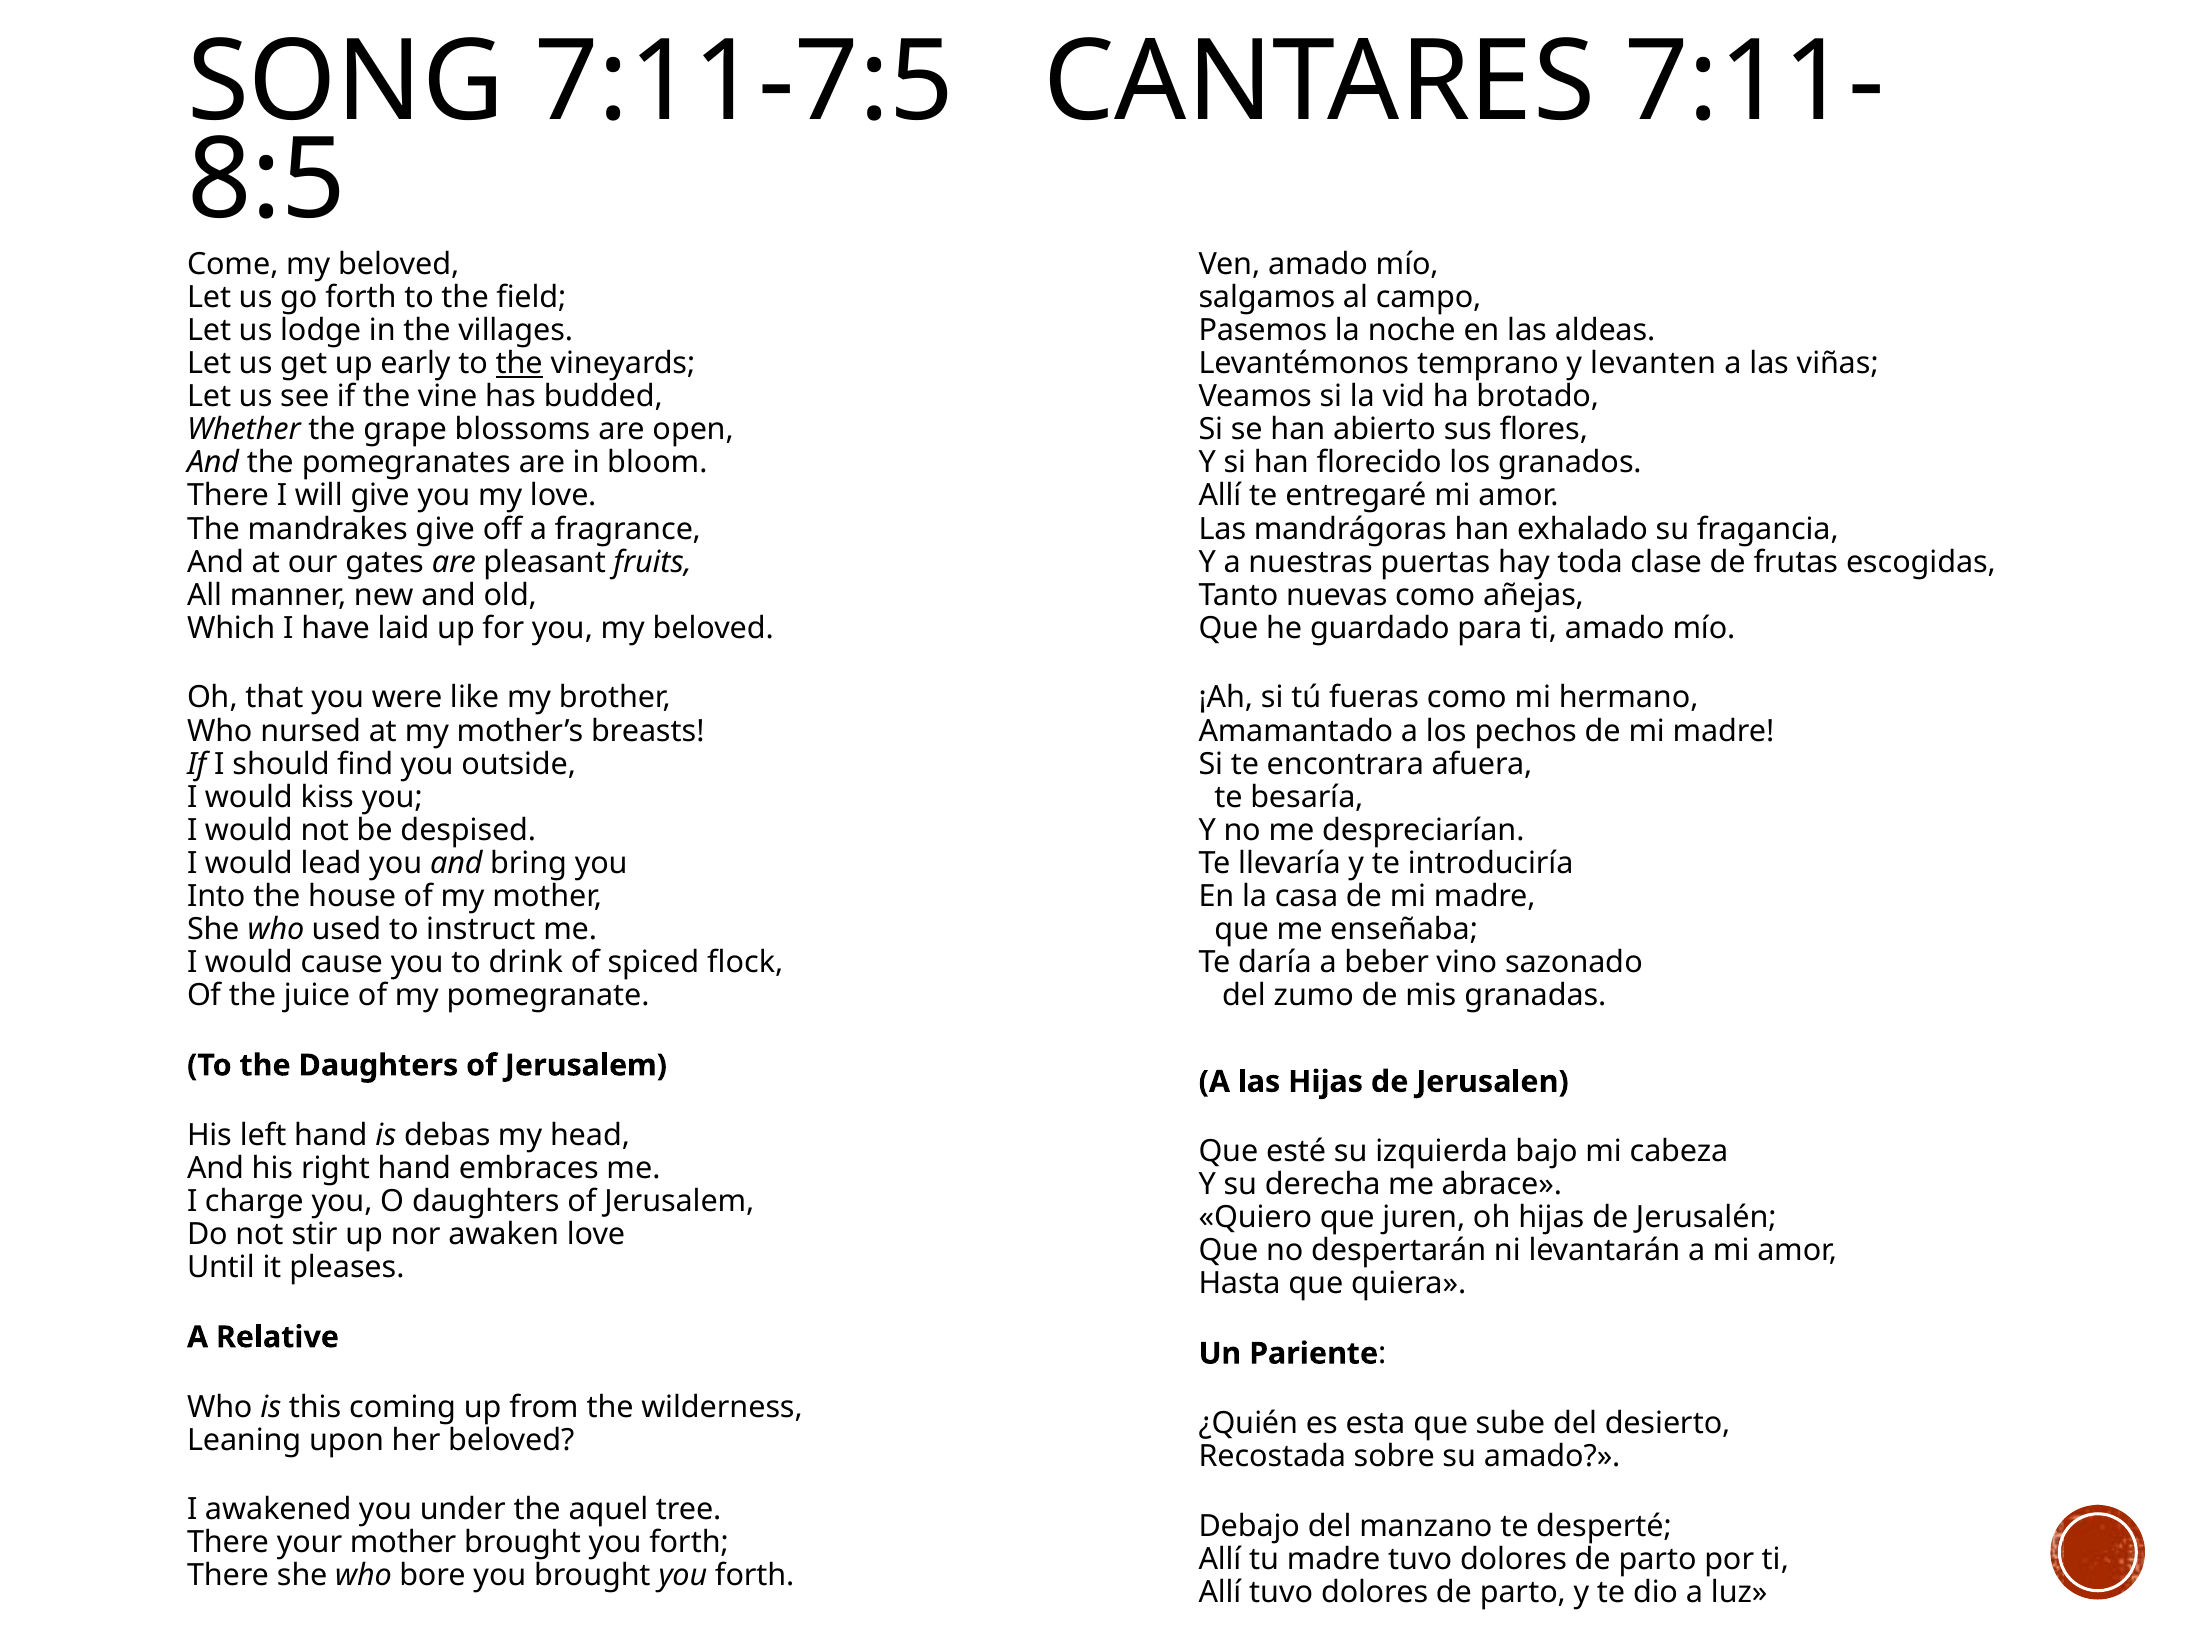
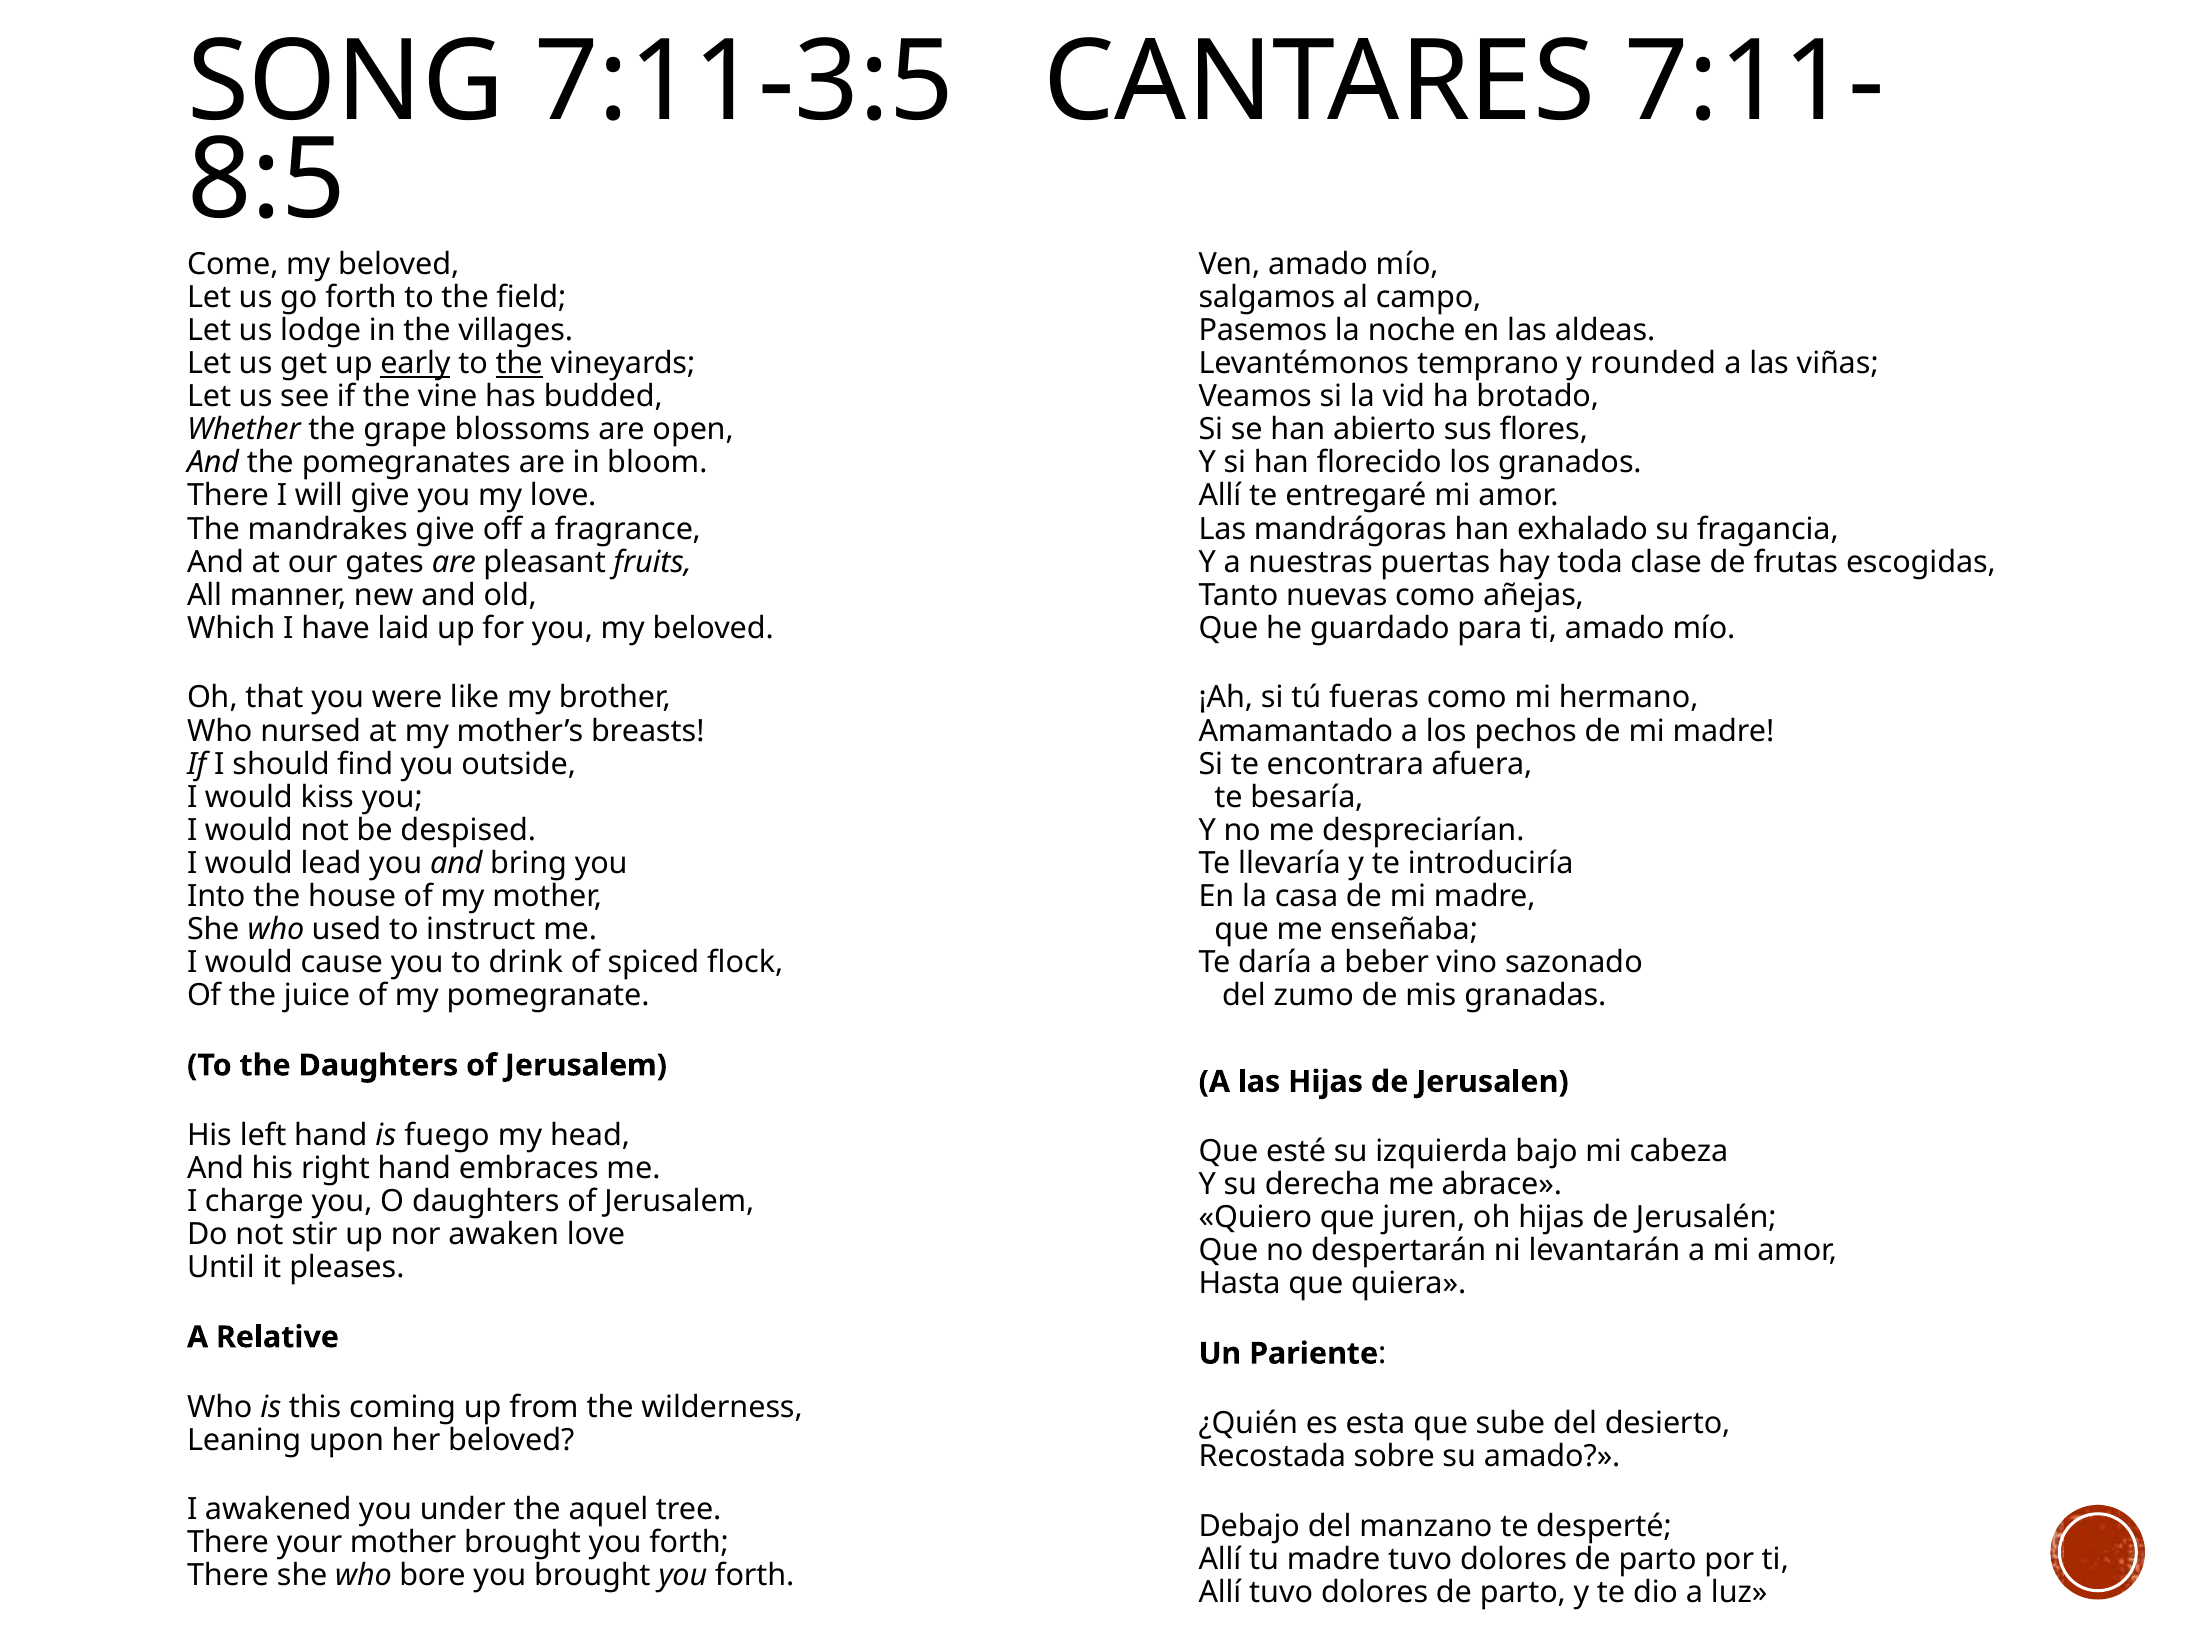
7:11-7:5: 7:11-7:5 -> 7:11-3:5 (744, 82)
early underline: none -> present (415, 363)
levanten: levanten -> rounded (1653, 363)
debas: debas -> fuego (447, 1135)
